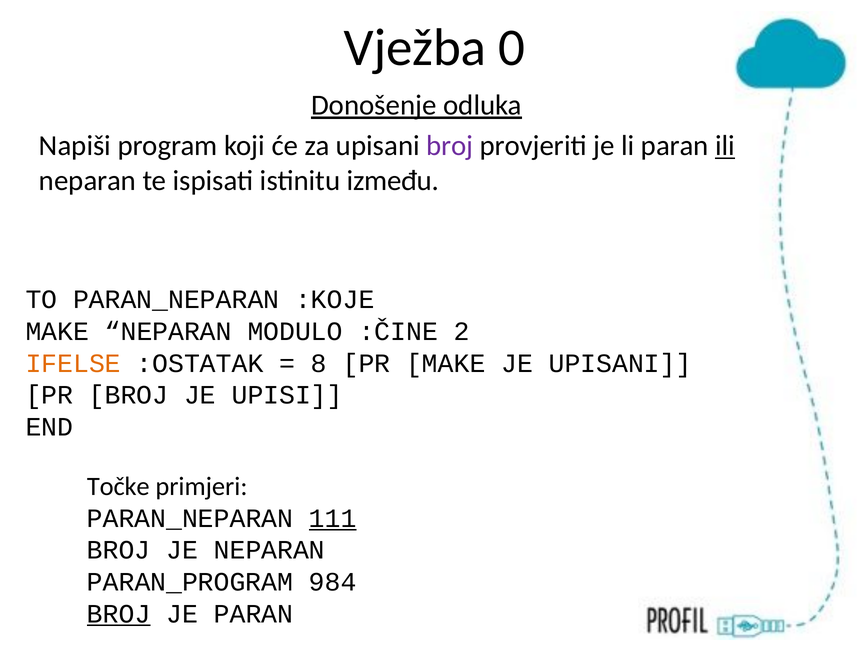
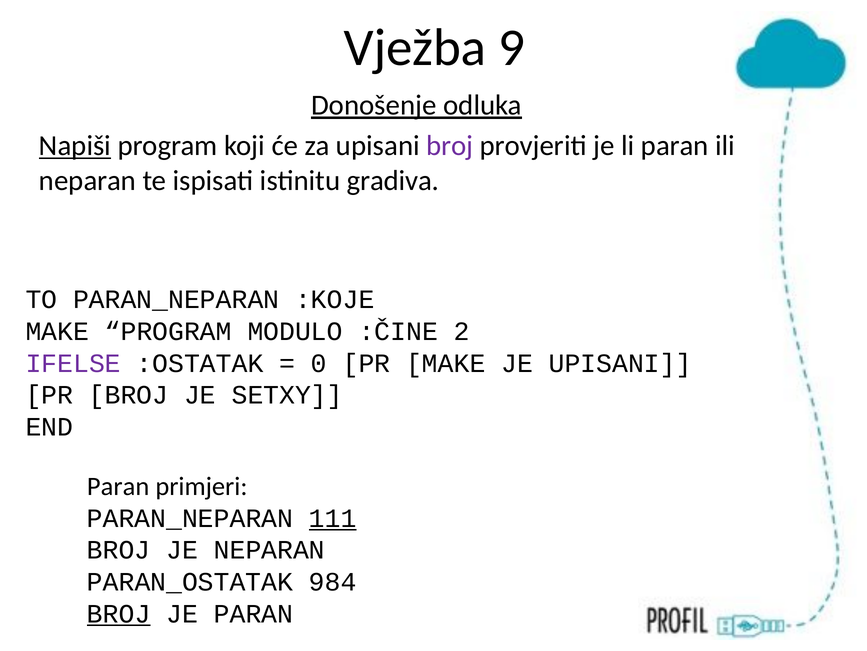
0: 0 -> 9 (512, 48)
Napiši underline: none -> present (75, 146)
ili underline: present -> none (725, 146)
između: između -> gradiva (393, 180)
MAKE NEPARAN: NEPARAN -> PROGRAM (168, 331)
IFELSE colour: orange -> purple (73, 363)
8: 8 -> 0 (319, 363)
UPISI: UPISI -> SETXY (287, 395)
Točke: Točke -> Paran (118, 486)
PARAN_PROGRAM: PARAN_PROGRAM -> PARAN_OSTATAK (190, 581)
